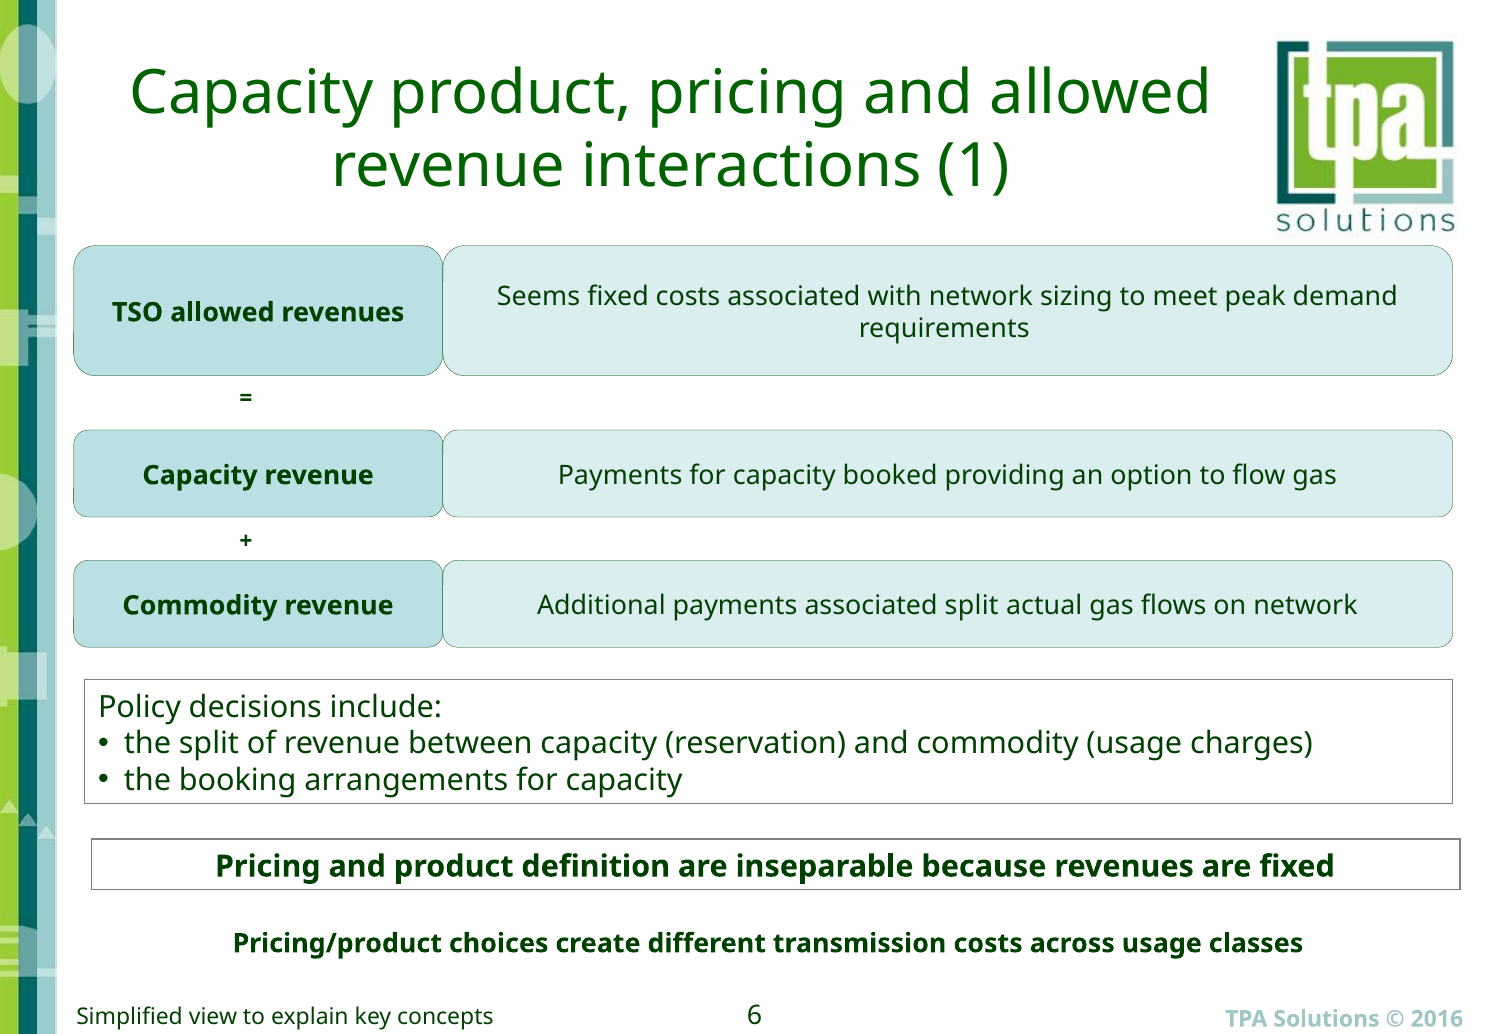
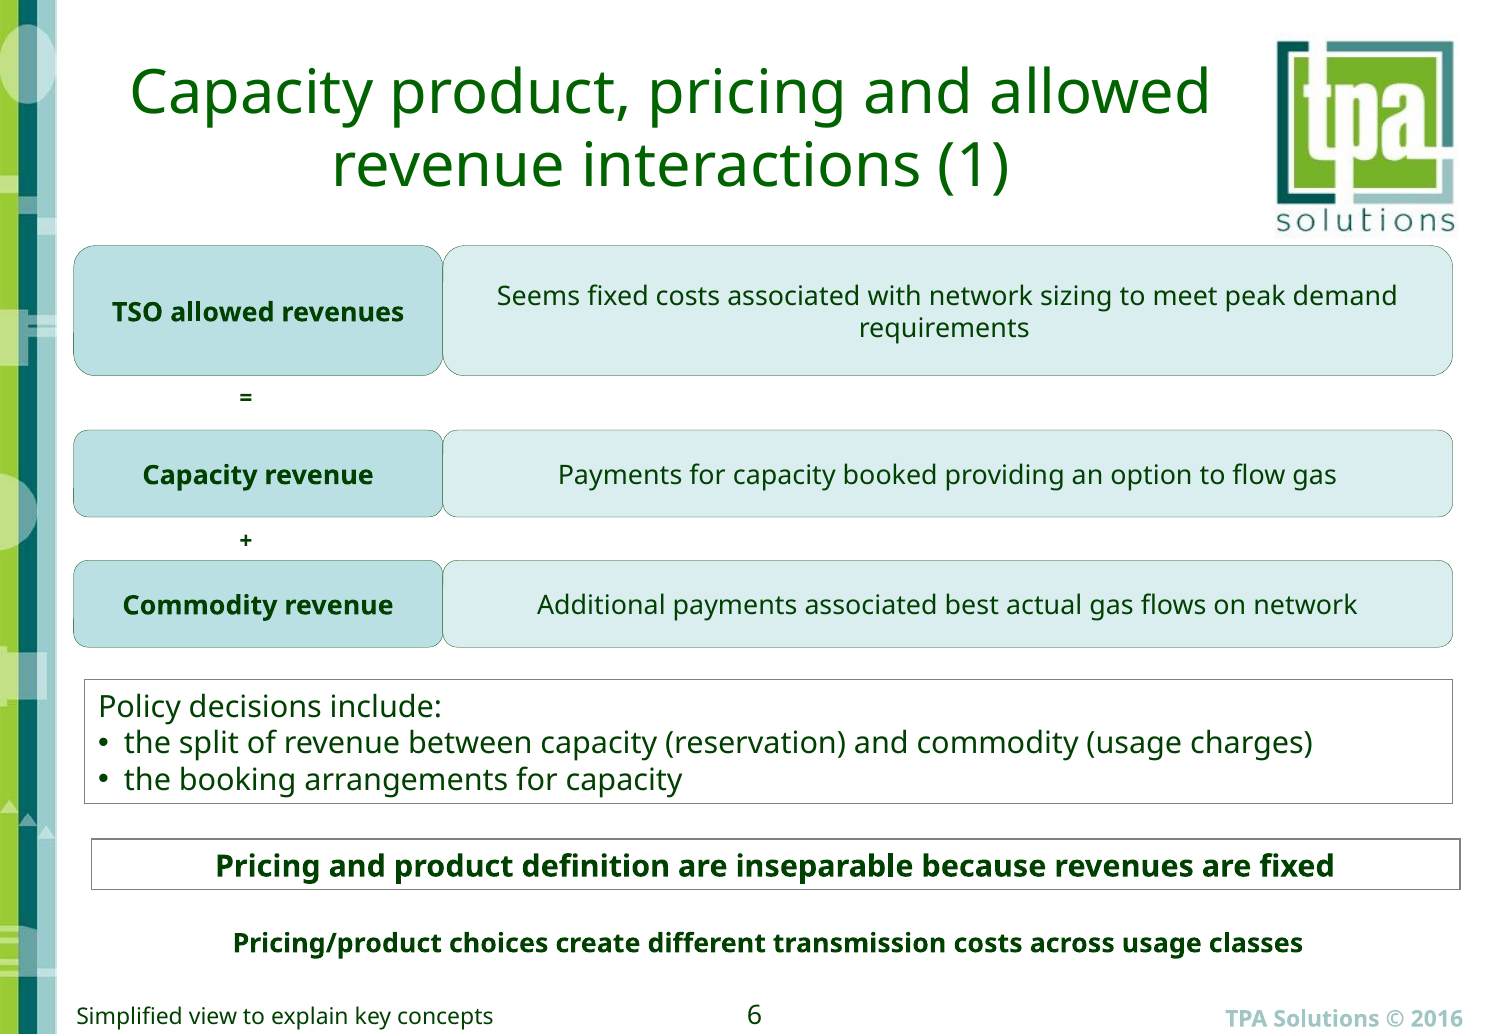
associated split: split -> best (972, 606)
